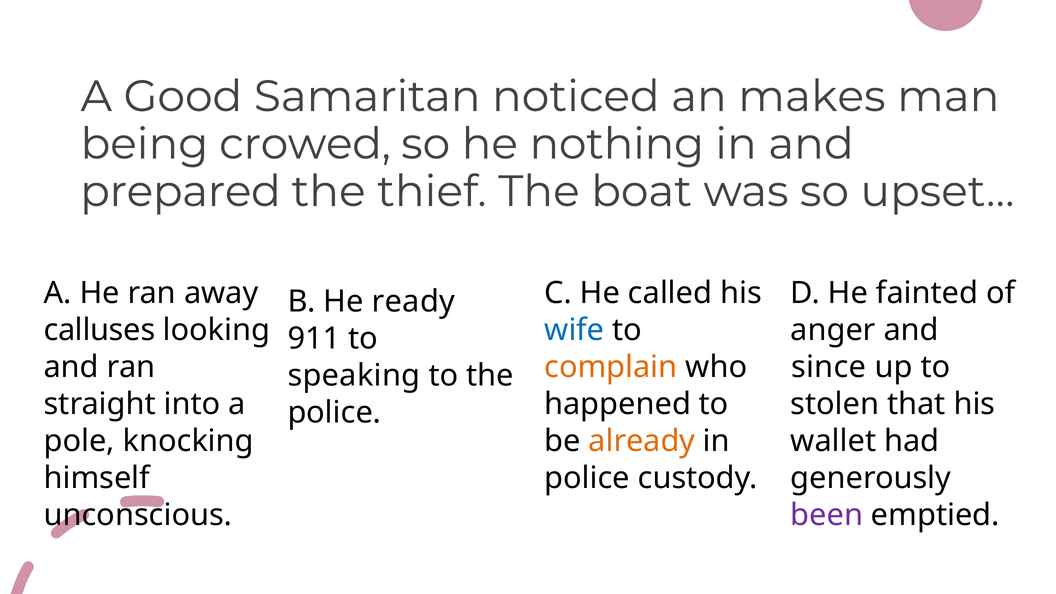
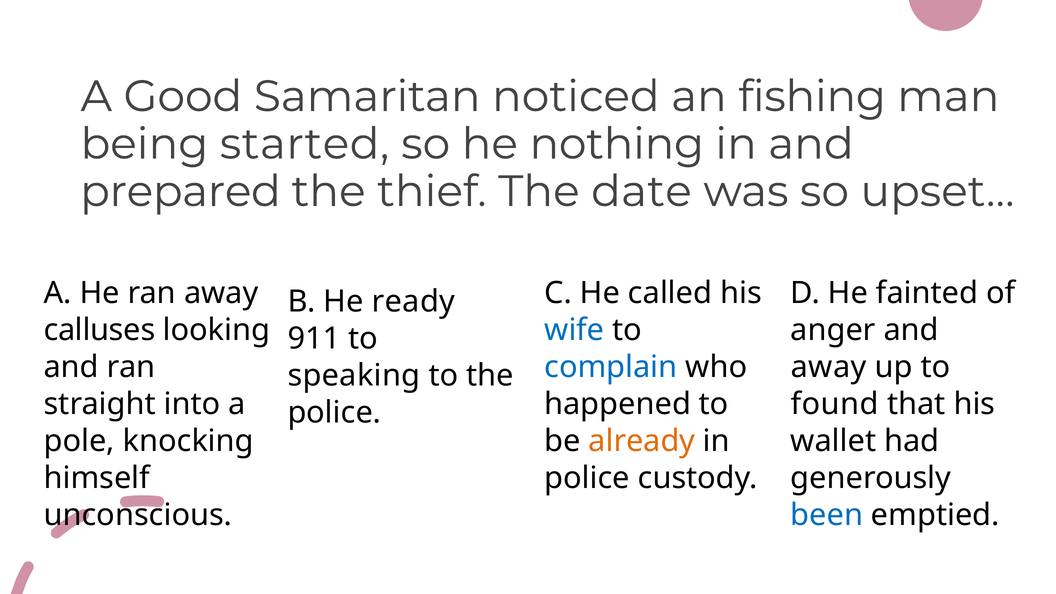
makes: makes -> fishing (812, 97)
crowed: crowed -> started (305, 144)
boat: boat -> date (641, 192)
complain colour: orange -> blue (611, 367)
since: since -> away (829, 367)
stolen: stolen -> found (835, 404)
been colour: purple -> blue (827, 515)
